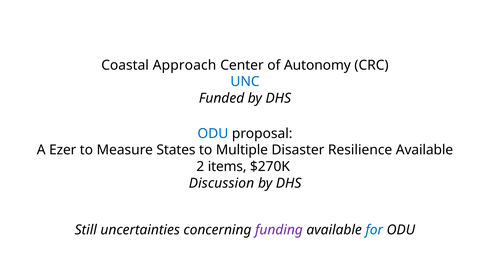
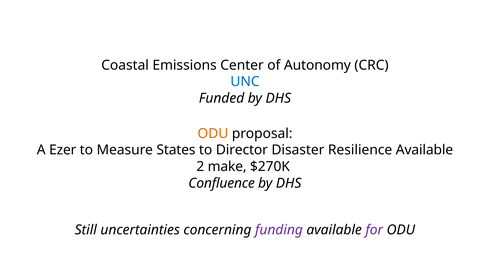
Approach: Approach -> Emissions (185, 65)
ODU colour: blue -> orange (213, 133)
Multiple: Multiple -> Director (242, 150)
items: items -> make (227, 166)
Discussion: Discussion -> Confluence (222, 183)
for colour: blue -> purple (374, 230)
